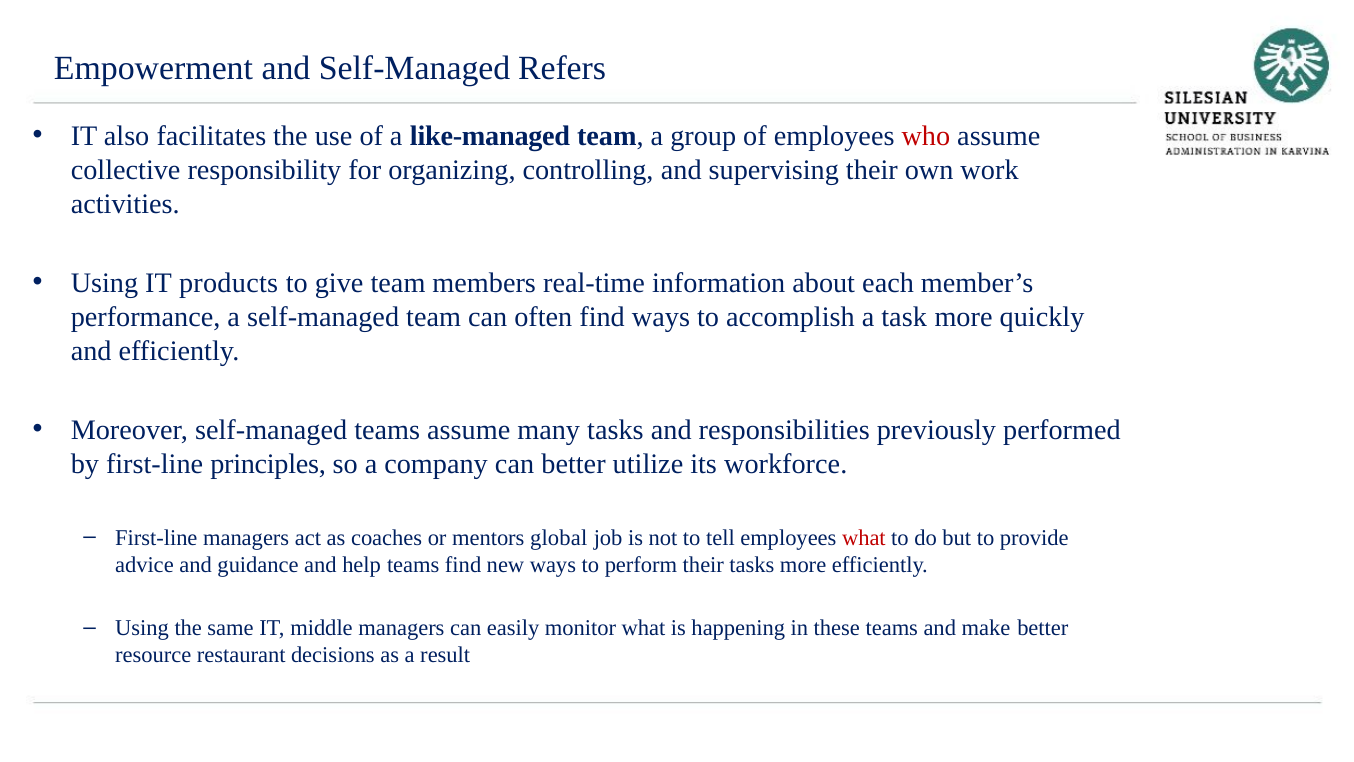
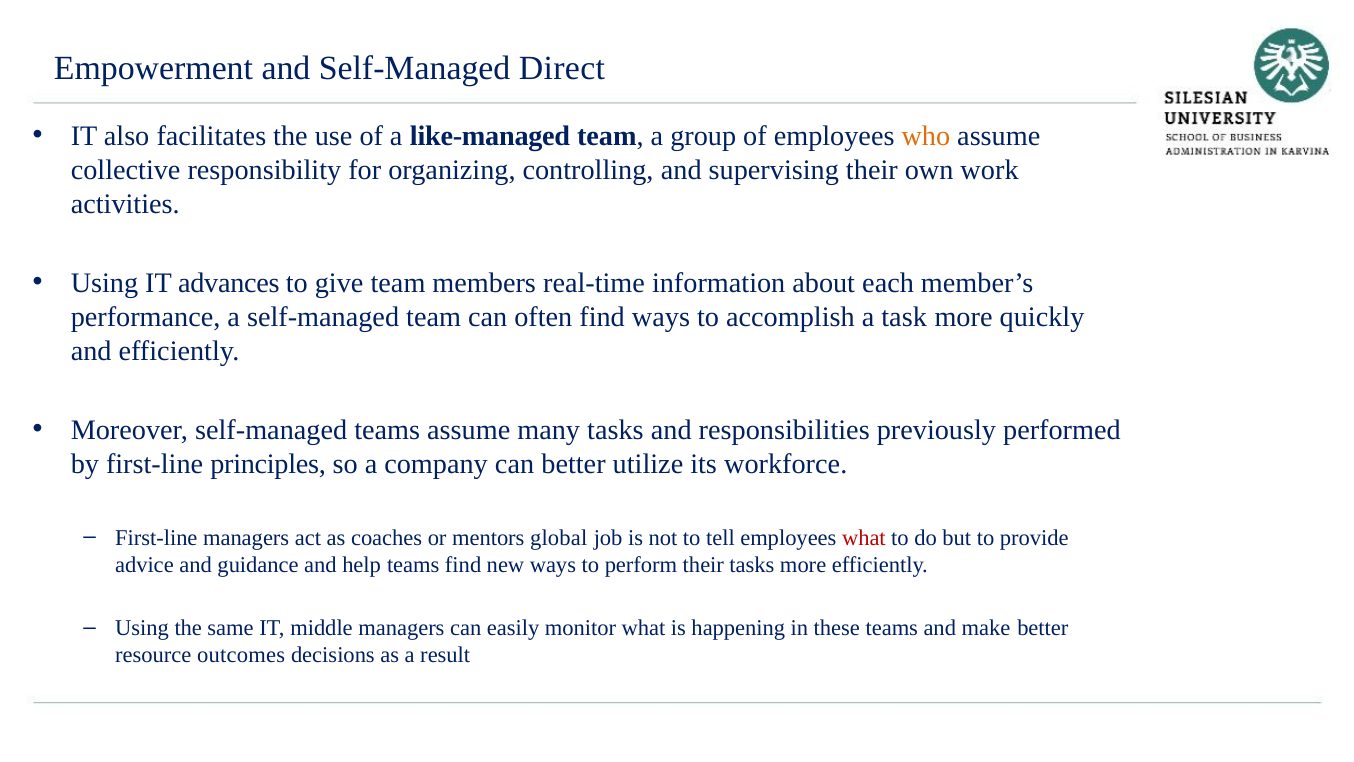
Refers: Refers -> Direct (562, 68)
who colour: red -> orange (926, 136)
products: products -> advances (229, 283)
restaurant: restaurant -> outcomes (241, 655)
